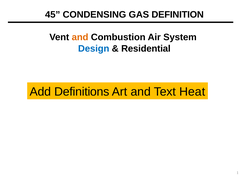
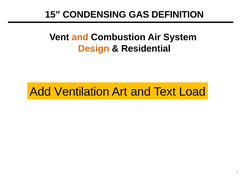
45: 45 -> 15 (53, 15)
Design colour: blue -> orange (94, 48)
Definitions: Definitions -> Ventilation (82, 92)
Heat: Heat -> Load (192, 92)
